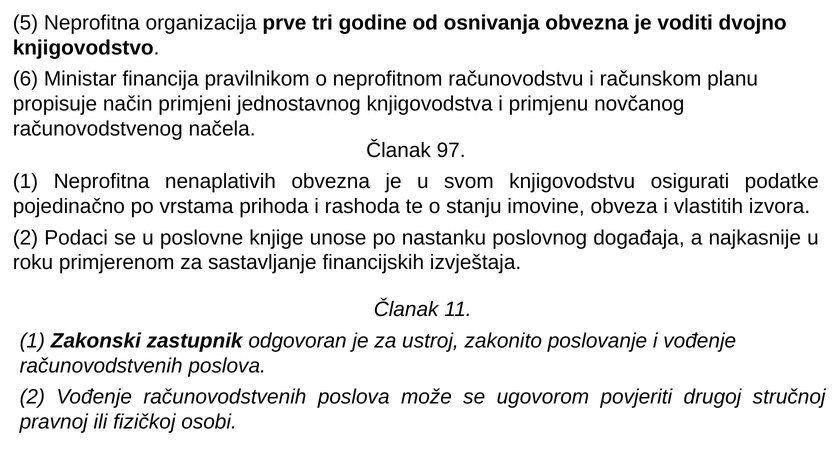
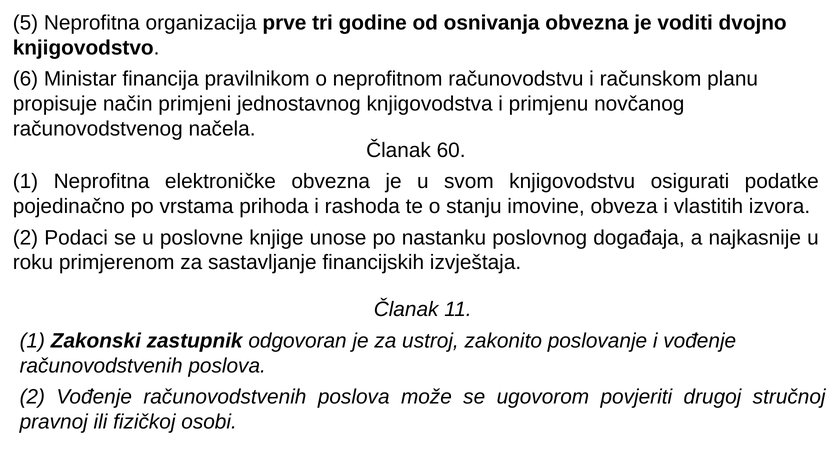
97: 97 -> 60 (451, 150)
nenaplativih: nenaplativih -> elektroničke (220, 181)
